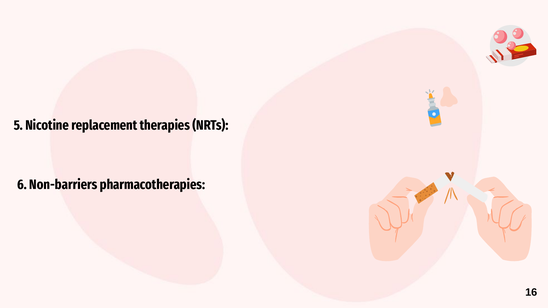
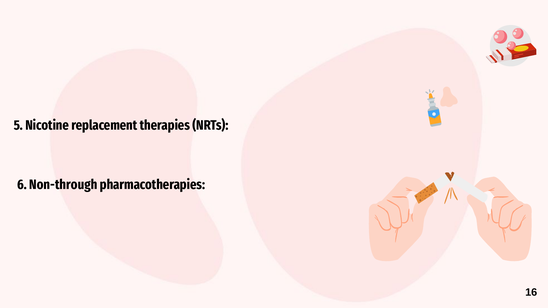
Non-barriers: Non-barriers -> Non-through (63, 185)
